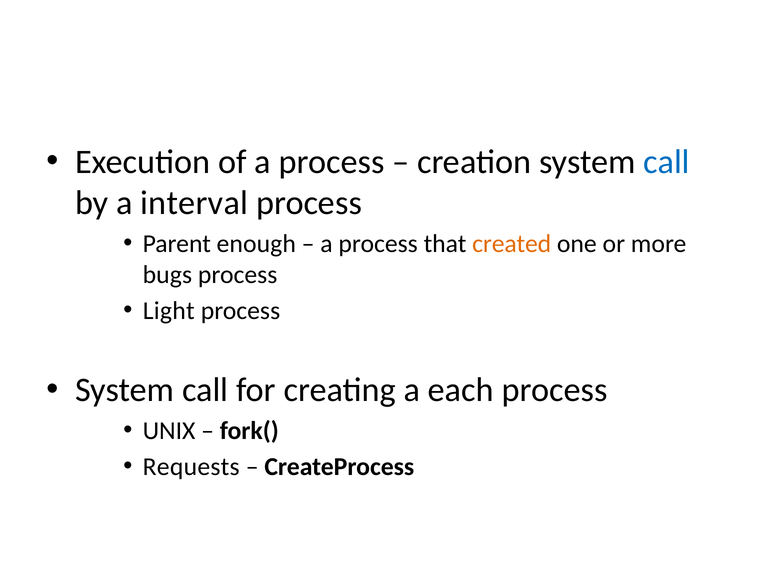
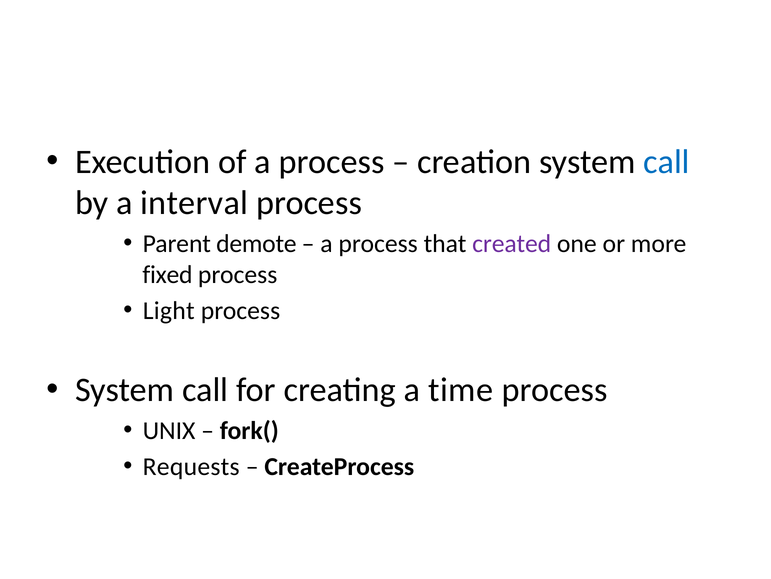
enough: enough -> demote (256, 243)
created colour: orange -> purple (512, 243)
bugs: bugs -> fixed (168, 274)
each: each -> time (461, 390)
